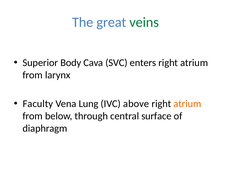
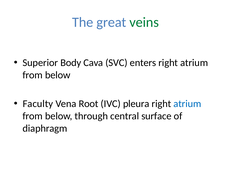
larynx: larynx -> below (58, 75)
Lung: Lung -> Root (89, 104)
above: above -> pleura (136, 104)
atrium colour: orange -> blue (187, 104)
